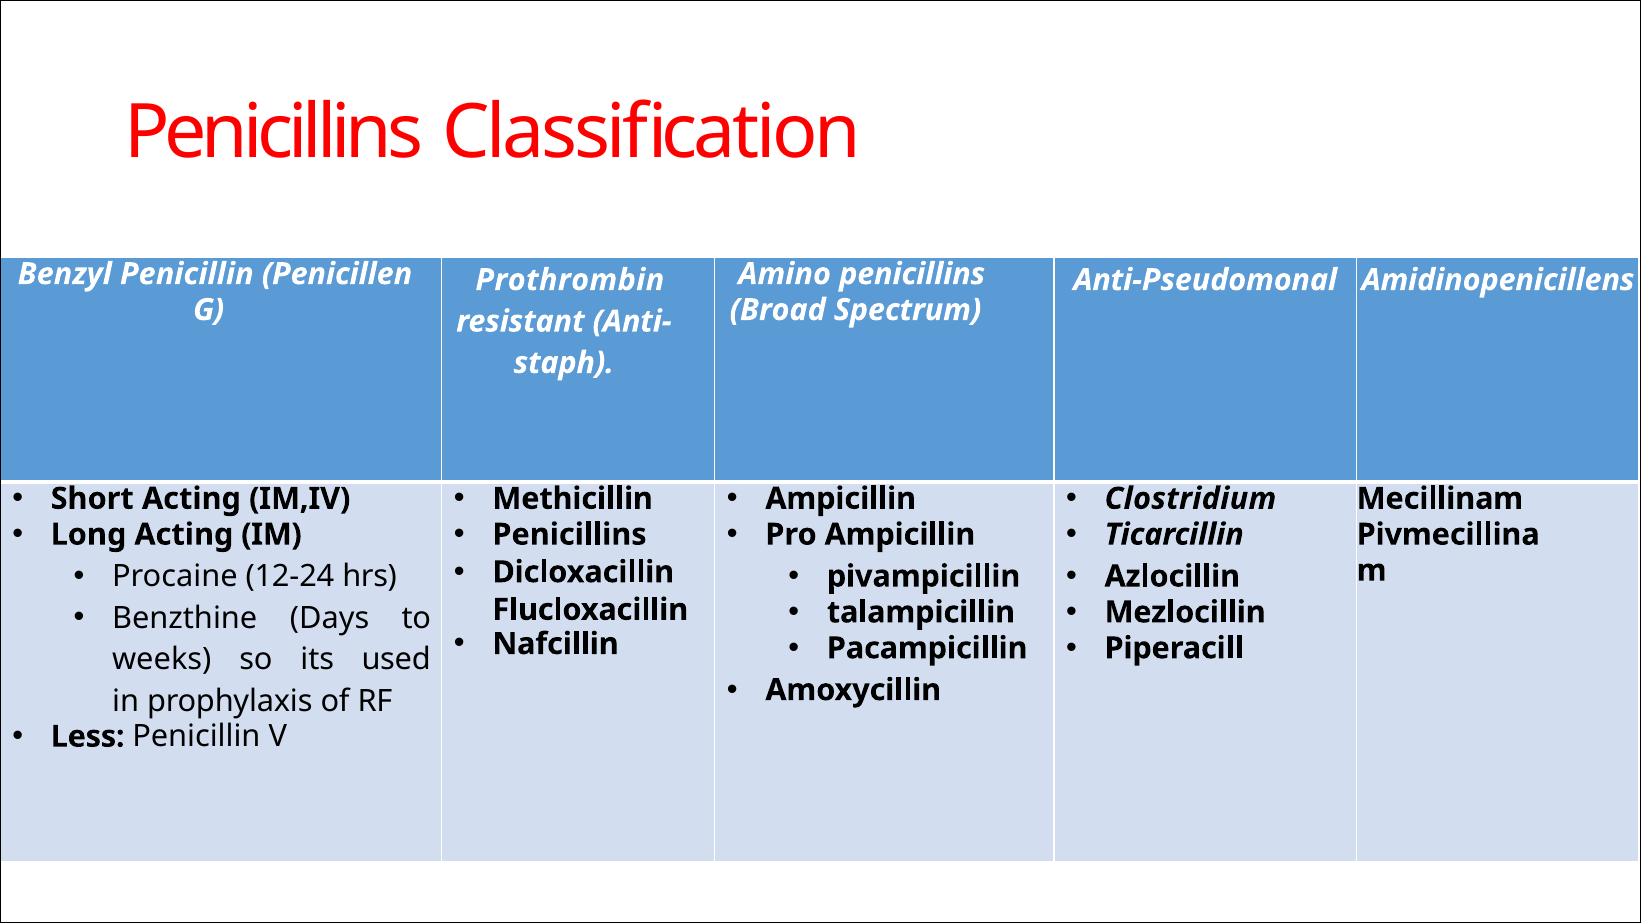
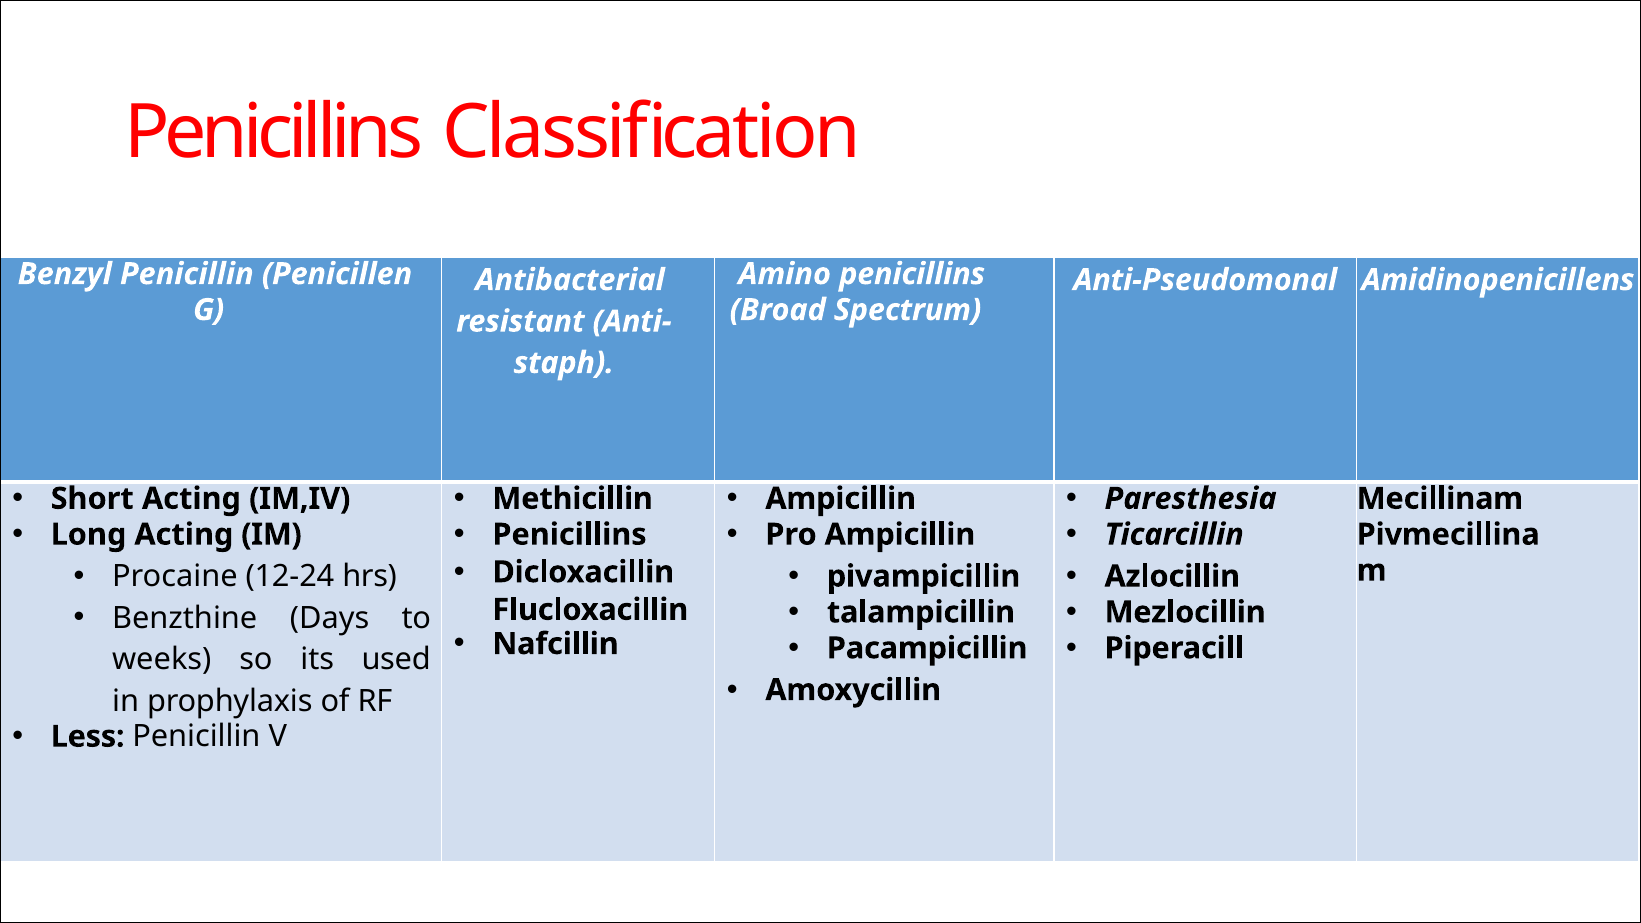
Prothrombin: Prothrombin -> Antibacterial (570, 280)
Clostridium: Clostridium -> Paresthesia (1191, 499)
